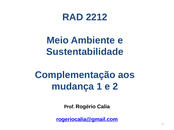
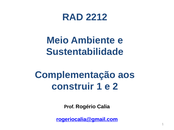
mudança: mudança -> construir (73, 87)
